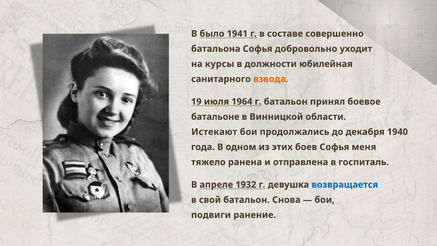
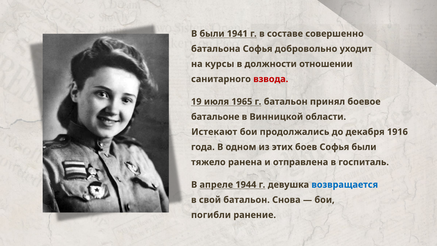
В было: было -> были (212, 34)
юбилейная: юбилейная -> отношении (326, 64)
взвода colour: orange -> red (271, 79)
1964: 1964 -> 1965 (242, 102)
1940: 1940 -> 1916 (397, 132)
Софья меня: меня -> были (364, 147)
1932: 1932 -> 1944 (246, 185)
подвиги: подвиги -> погибли (211, 215)
